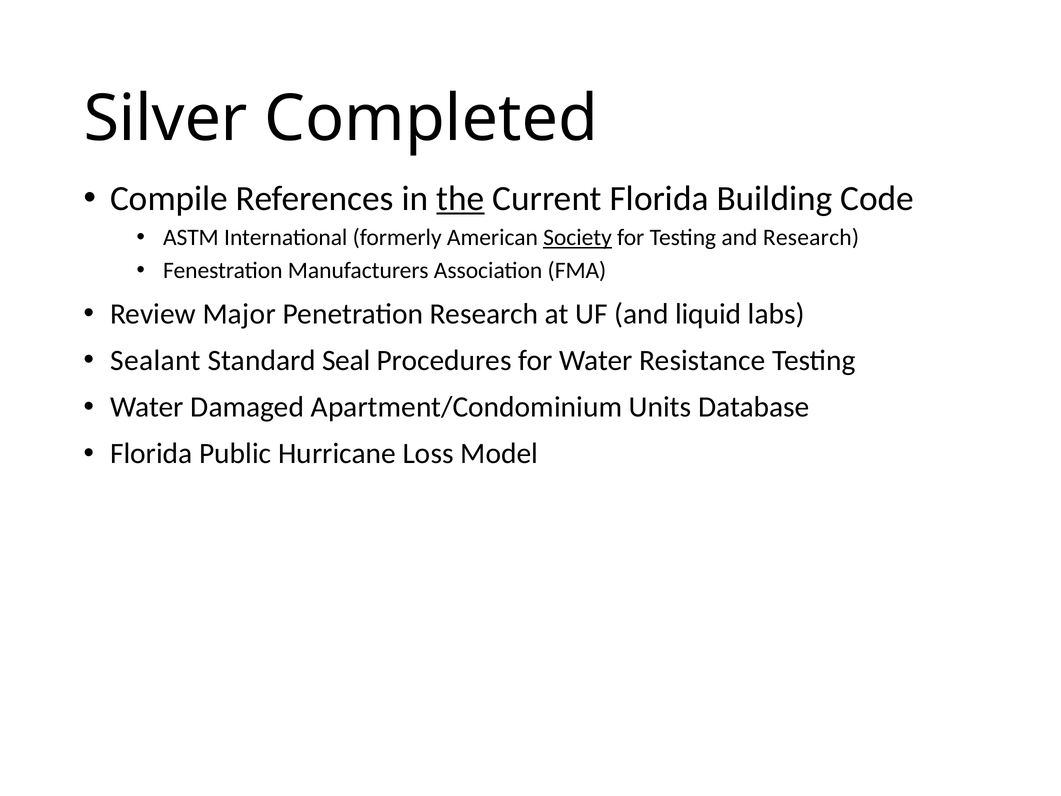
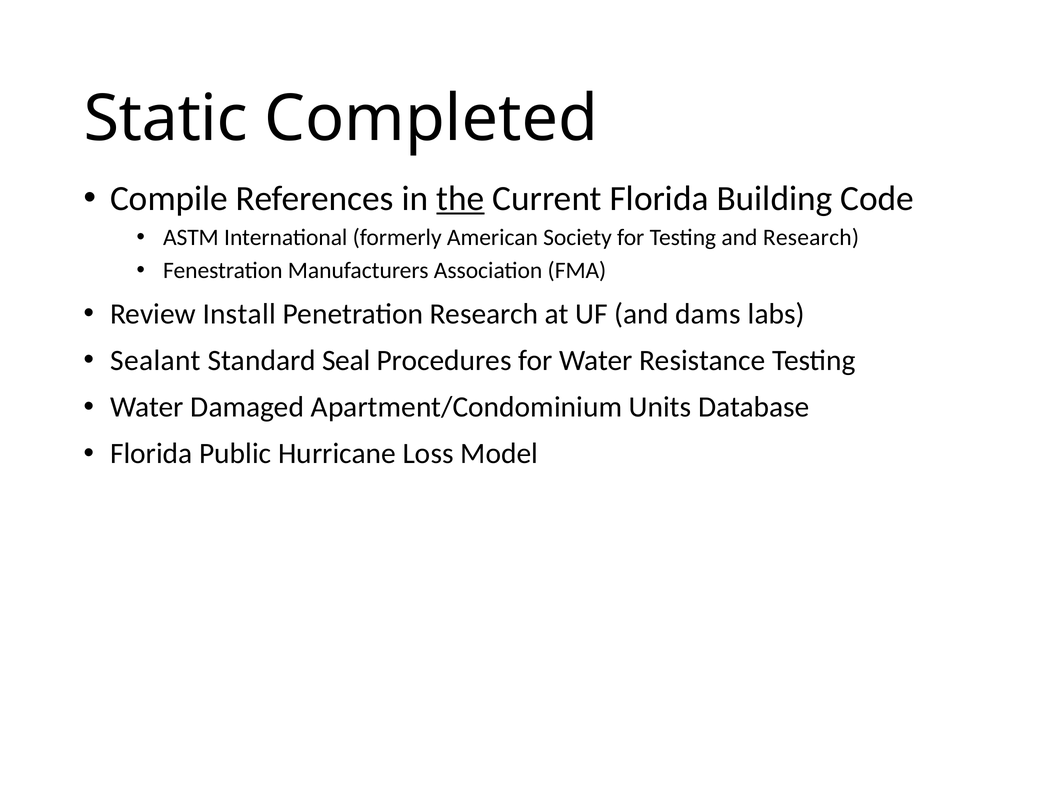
Silver: Silver -> Static (166, 119)
Society underline: present -> none (578, 238)
Major: Major -> Install (239, 314)
liquid: liquid -> dams (708, 314)
